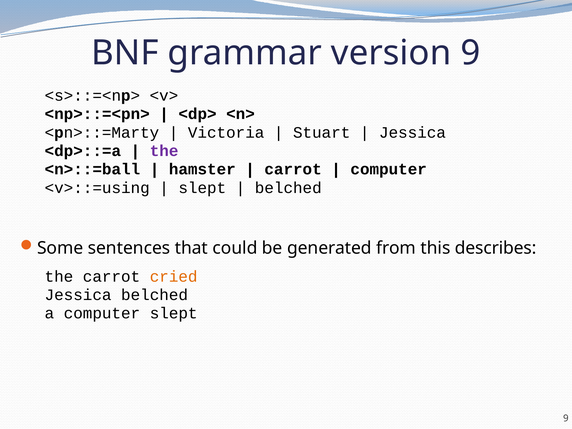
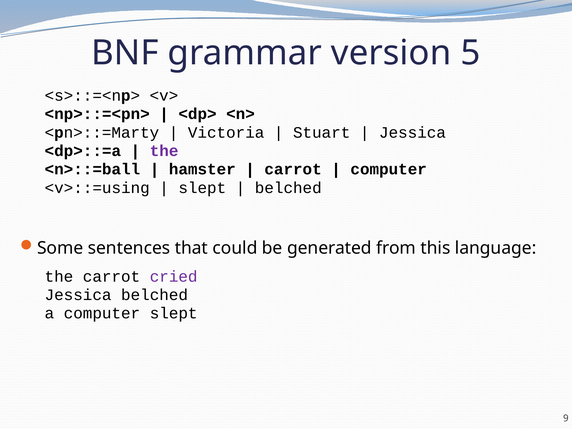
version 9: 9 -> 5 (470, 53)
describes: describes -> language (496, 248)
cried colour: orange -> purple (174, 276)
